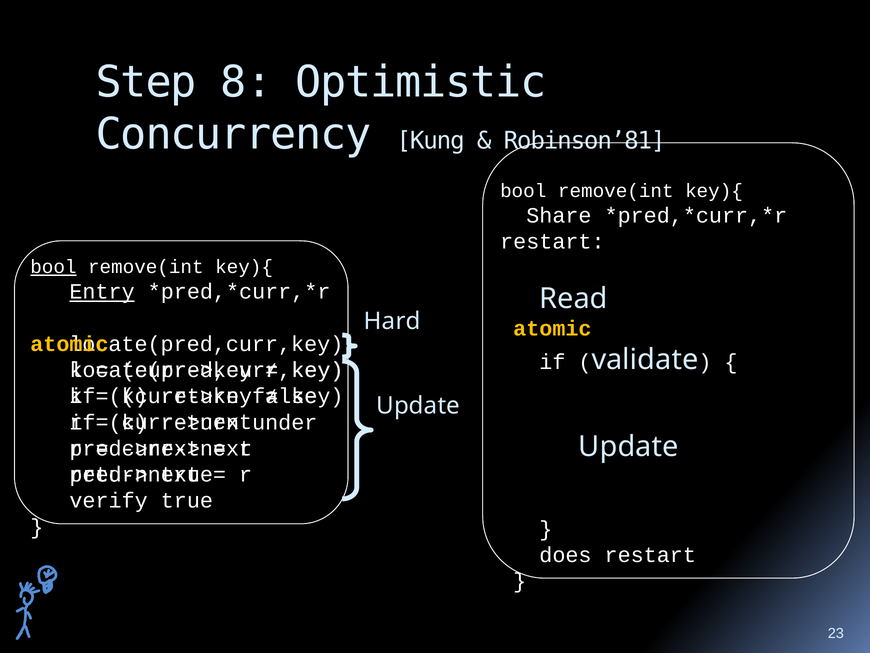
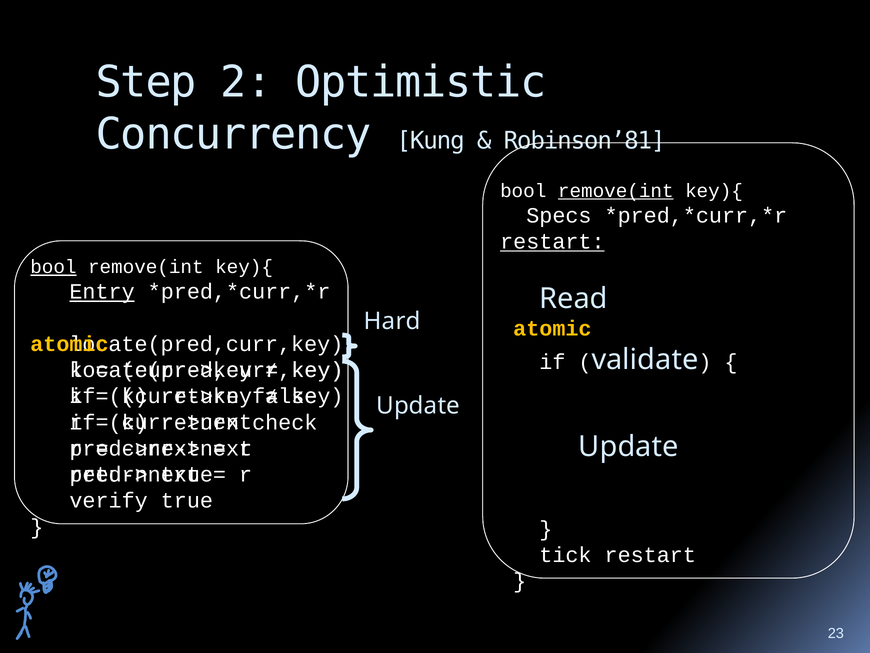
8: 8 -> 2 (246, 82)
remove(int underline: none -> present (616, 191)
Share: Share -> Specs (559, 215)
restart underline: none -> present (552, 242)
under: under -> check (285, 422)
does: does -> tick (565, 555)
